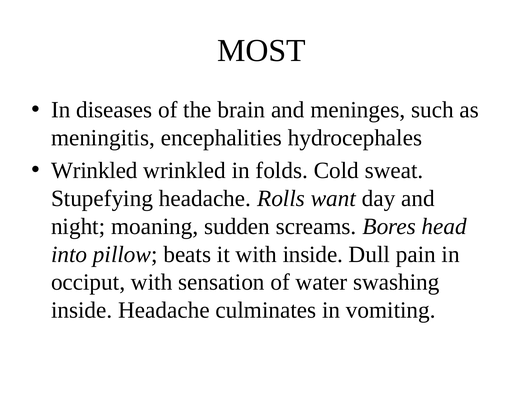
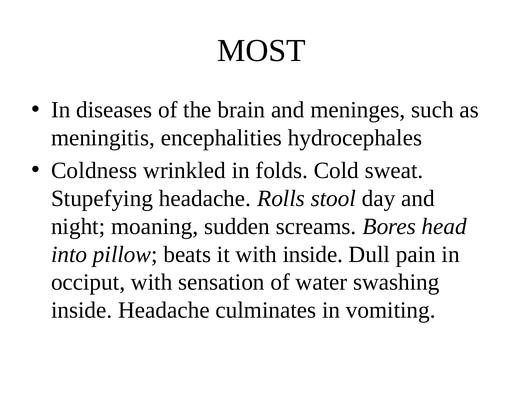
Wrinkled: Wrinkled -> Coldness (94, 170)
want: want -> stool (333, 198)
